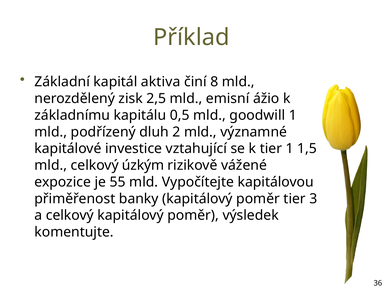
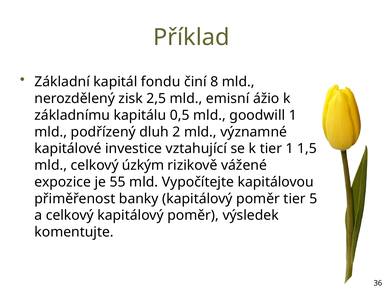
aktiva: aktiva -> fondu (161, 82)
3: 3 -> 5 (313, 199)
